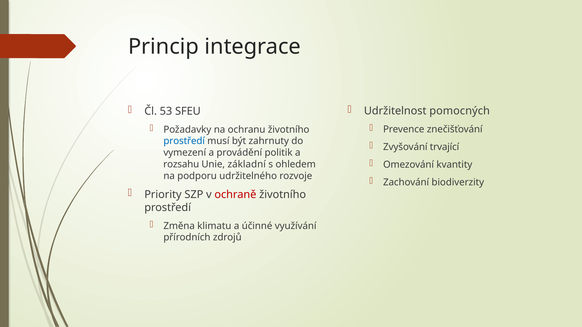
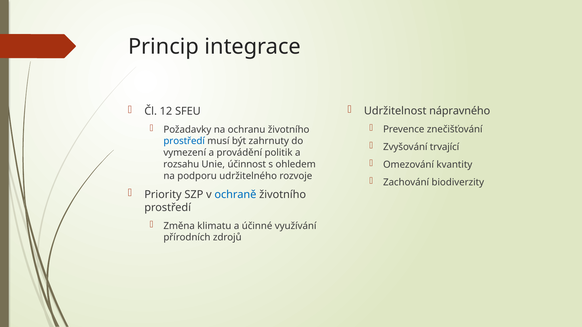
pomocných: pomocných -> nápravného (460, 111)
53: 53 -> 12 (166, 111)
základní: základní -> účinnost (247, 165)
ochraně colour: red -> blue (235, 195)
